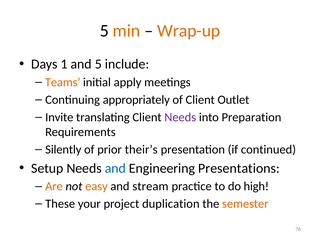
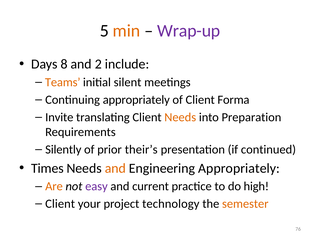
Wrap-up colour: orange -> purple (189, 31)
1: 1 -> 8 (64, 64)
and 5: 5 -> 2 (98, 64)
apply: apply -> silent (128, 82)
Outlet: Outlet -> Forma (233, 100)
Needs colour: purple -> orange (180, 117)
Setup: Setup -> Times (47, 168)
and colour: blue -> orange (115, 168)
Engineering Presentations: Presentations -> Appropriately (239, 168)
easy colour: orange -> purple (96, 186)
stream: stream -> current (151, 186)
These: These -> Client (60, 204)
duplication: duplication -> technology (171, 204)
